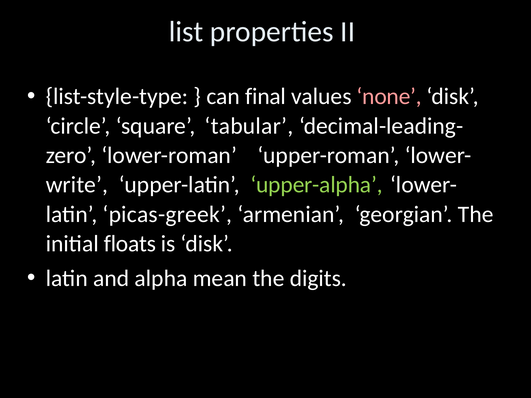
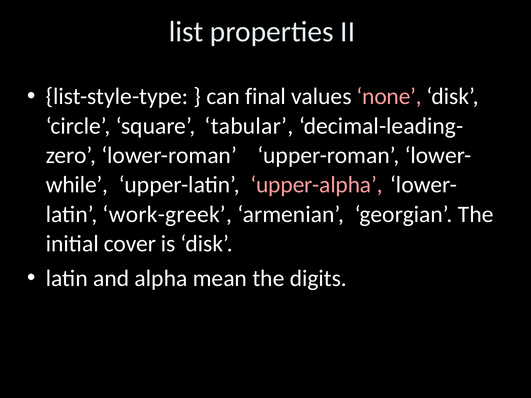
write: write -> while (77, 185)
upper-alpha colour: light green -> pink (317, 185)
picas-greek: picas-greek -> work-greek (167, 214)
floats: floats -> cover (130, 244)
